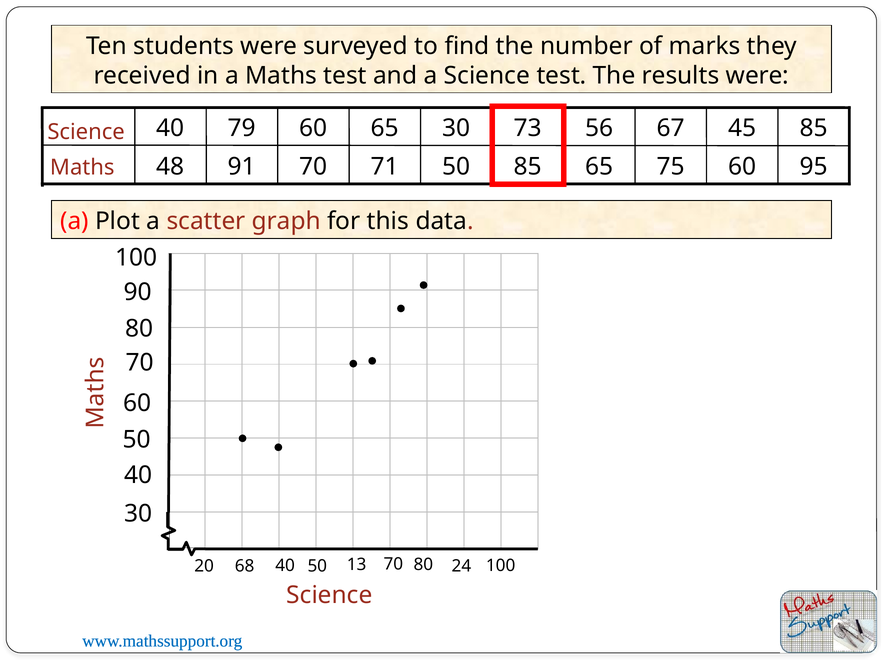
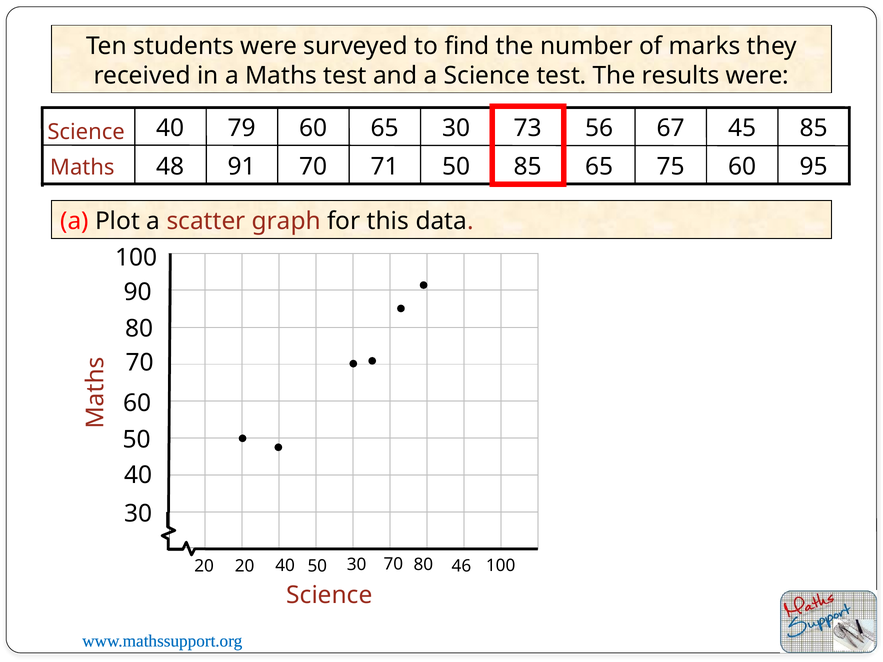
20 68: 68 -> 20 (245, 566)
50 13: 13 -> 30 (357, 565)
24: 24 -> 46 (461, 566)
